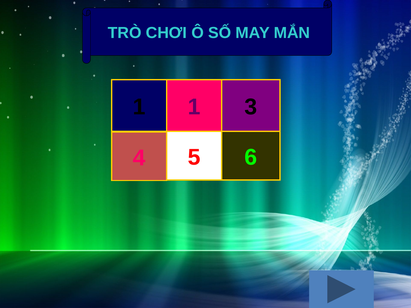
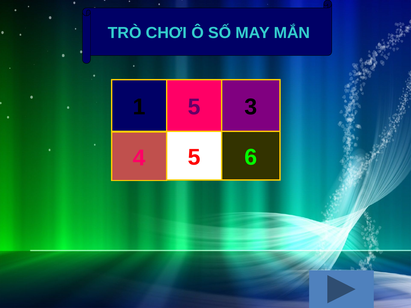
1 1: 1 -> 5 (194, 107)
